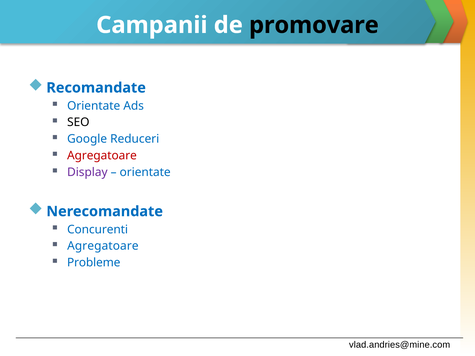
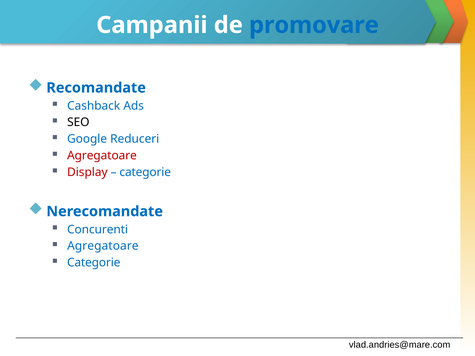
promovare colour: black -> blue (314, 25)
Orientate: Orientate -> Cashback (94, 106)
Display colour: purple -> red (87, 172)
orientate: orientate -> categorie (145, 172)
Probleme: Probleme -> Categorie (94, 263)
vlad.andries@mine.com: vlad.andries@mine.com -> vlad.andries@mare.com (400, 345)
